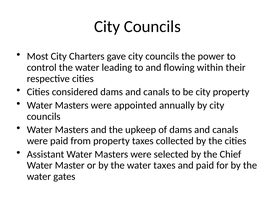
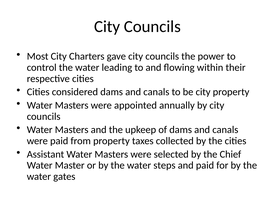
water taxes: taxes -> steps (164, 166)
